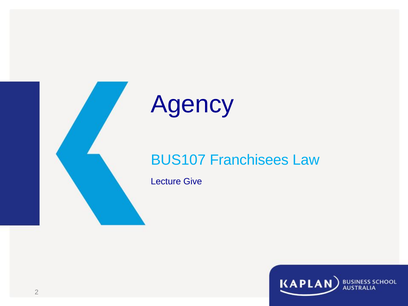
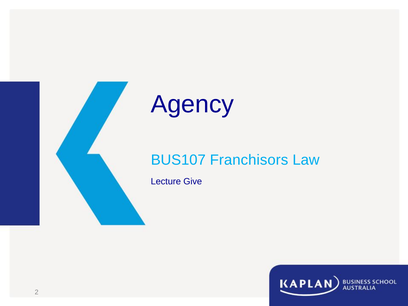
Franchisees: Franchisees -> Franchisors (249, 160)
